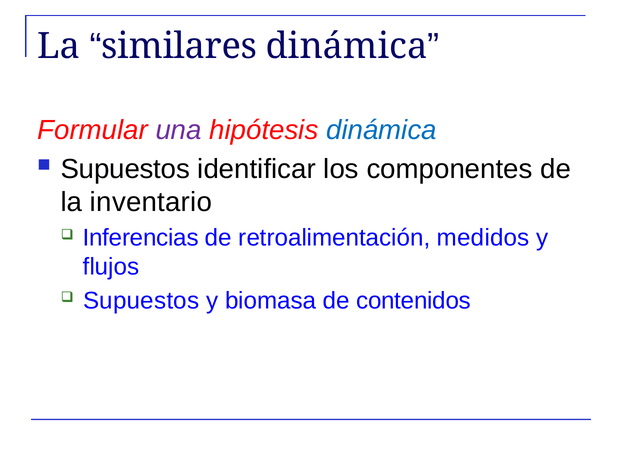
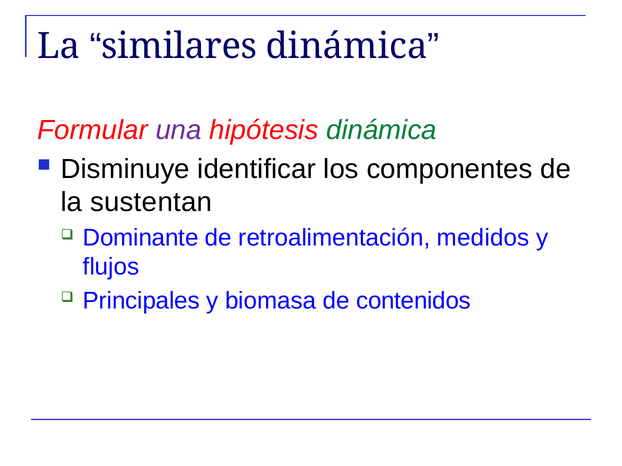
dinámica colour: blue -> green (381, 130)
Supuestos: Supuestos -> Disminuye (125, 169)
inventario: inventario -> sustentan (151, 202)
Inferencias: Inferencias -> Dominante (141, 238)
Supuestos: Supuestos -> Principales (141, 301)
